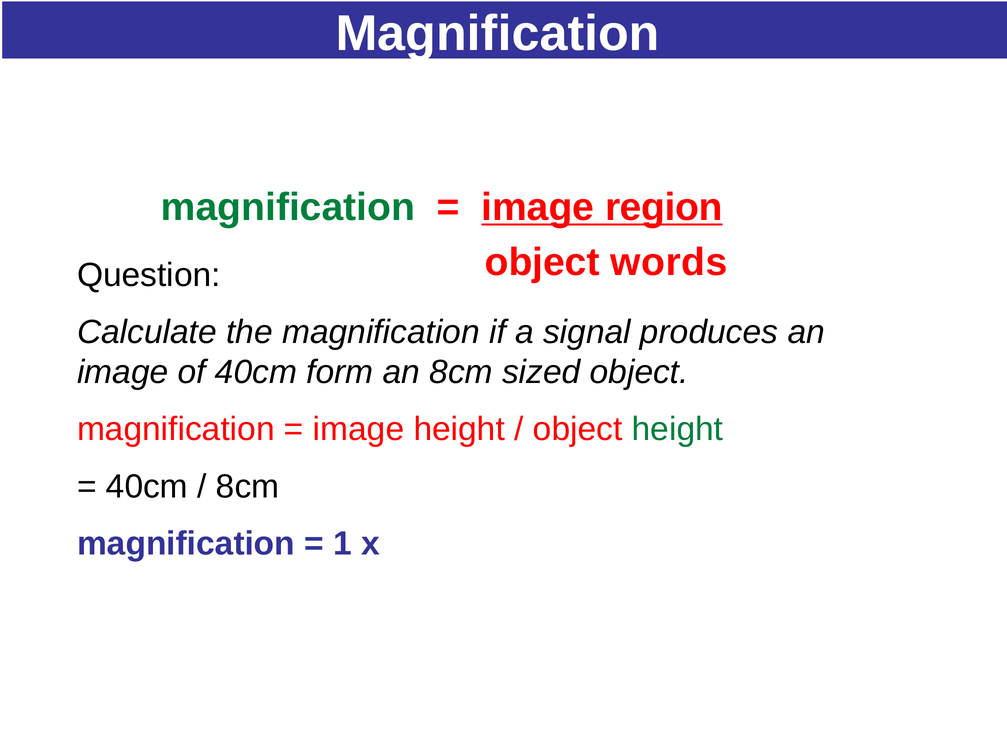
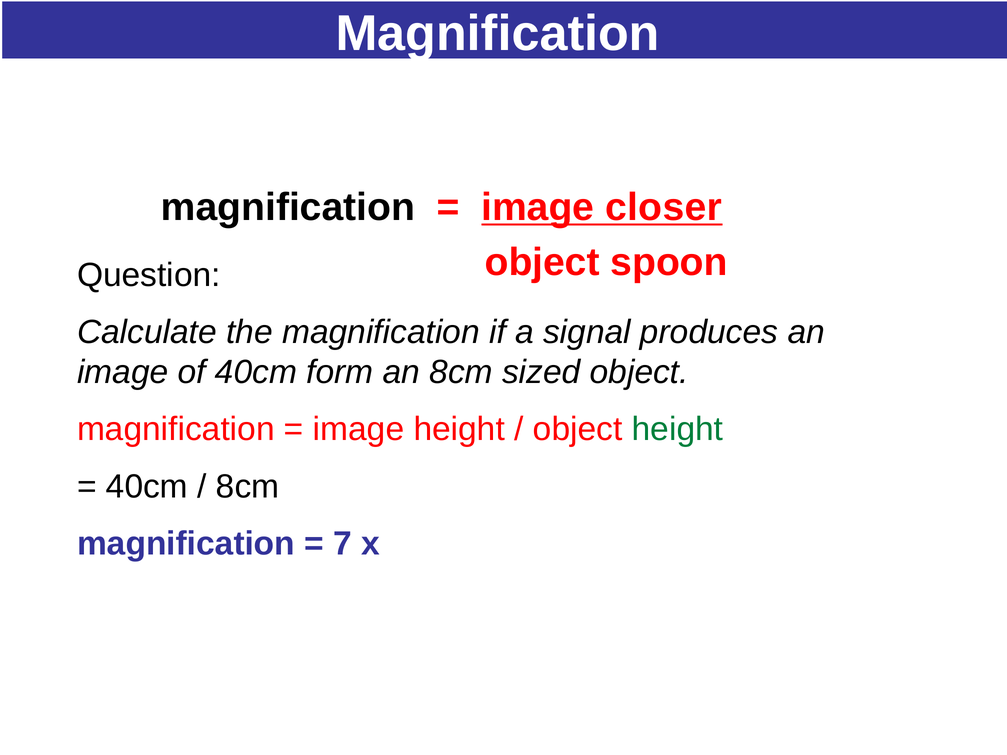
magnification colour: green -> black (288, 207)
region: region -> closer (663, 207)
words: words -> spoon (669, 262)
1: 1 -> 7 (343, 544)
